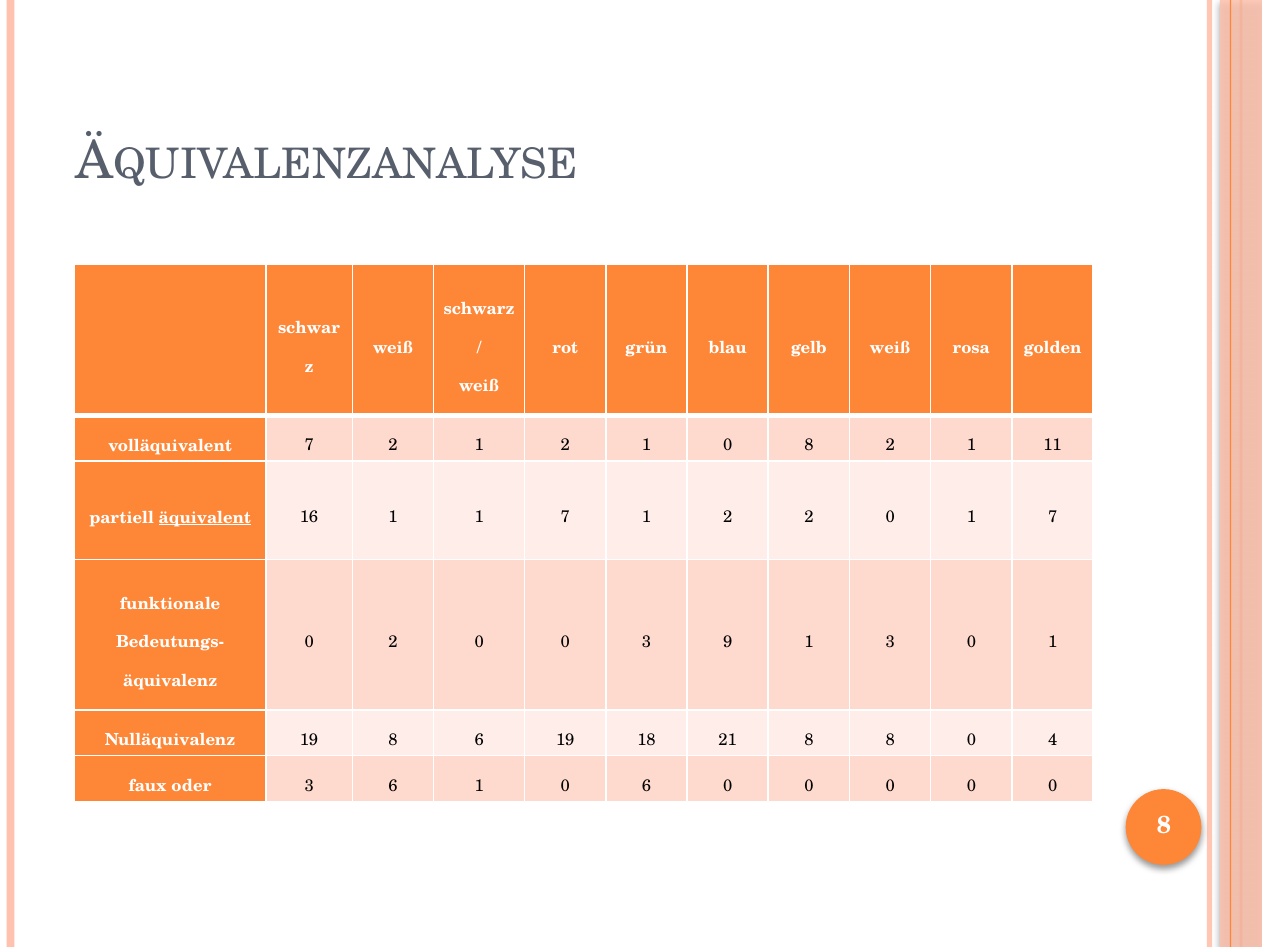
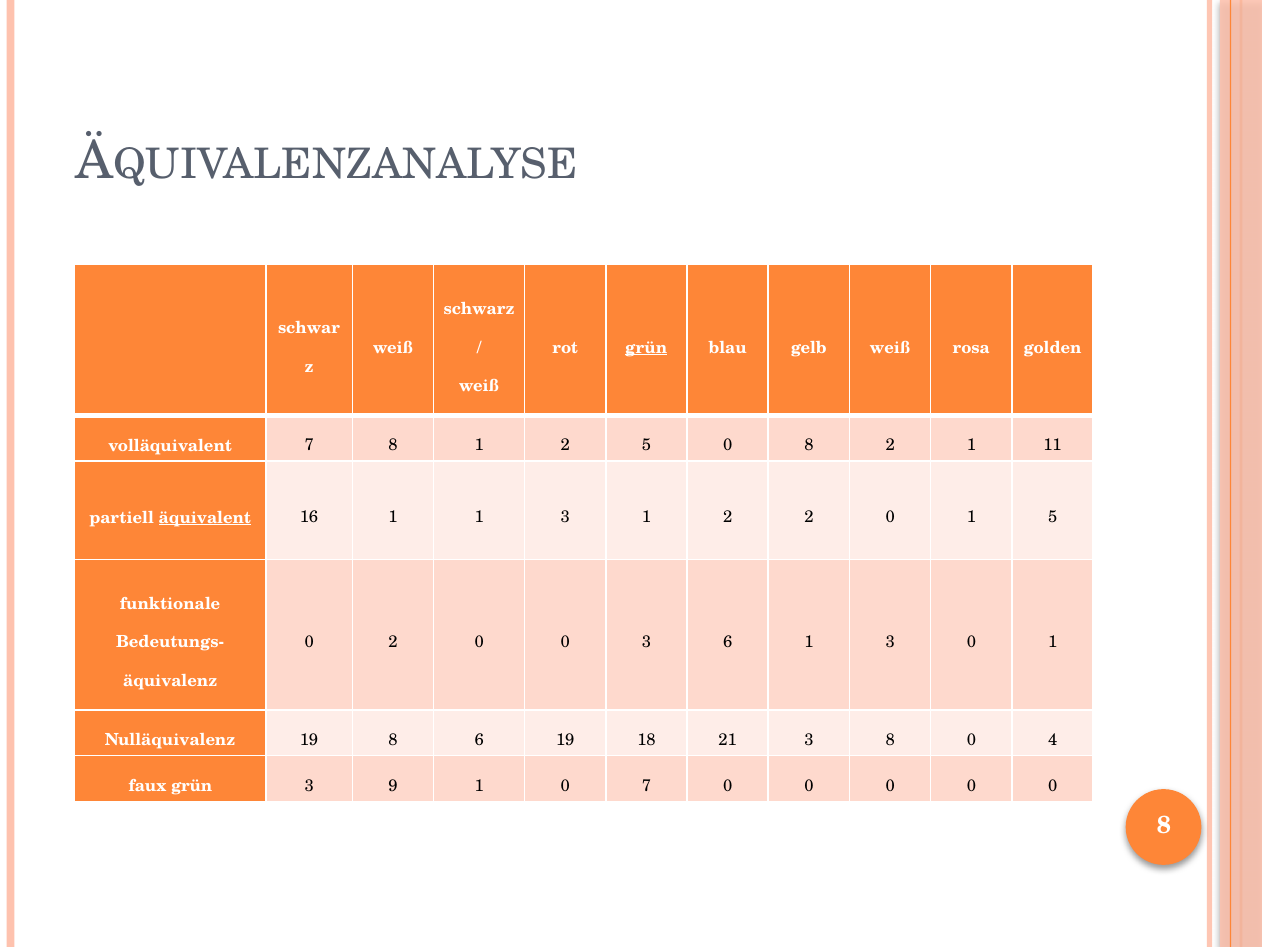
grün underline: none -> present (646, 347)
7 2: 2 -> 8 (393, 445)
1 2 1: 1 -> 5 (647, 445)
1 1 7: 7 -> 3 (565, 517)
0 1 7: 7 -> 5 (1053, 517)
3 9: 9 -> 6 (728, 642)
21 8: 8 -> 3 (809, 740)
faux oder: oder -> grün (192, 786)
3 6: 6 -> 9 (393, 785)
0 6: 6 -> 7 (647, 785)
